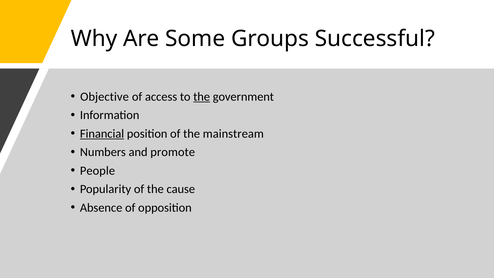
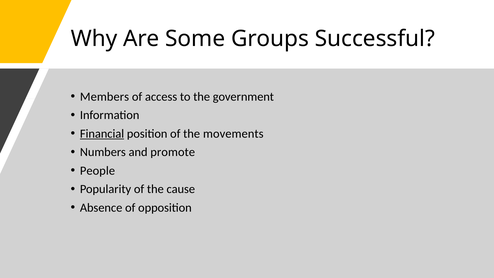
Objective: Objective -> Members (105, 97)
the underline: present -> none (202, 97)
mainstream: mainstream -> movements (233, 134)
